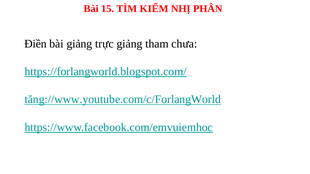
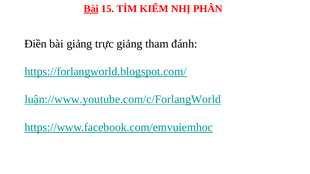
Bài underline: none -> present (91, 9)
chưa: chưa -> đánh (184, 44)
tăng://www.youtube.com/c/ForlangWorld: tăng://www.youtube.com/c/ForlangWorld -> luận://www.youtube.com/c/ForlangWorld (123, 100)
